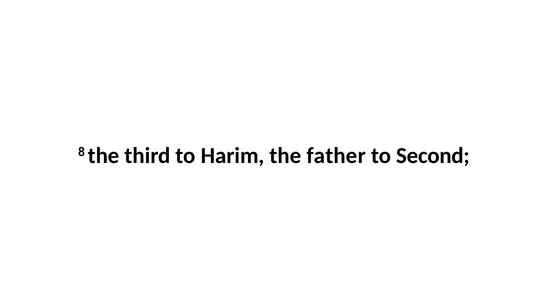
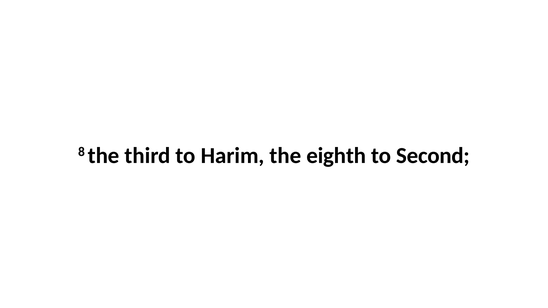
father: father -> eighth (336, 156)
